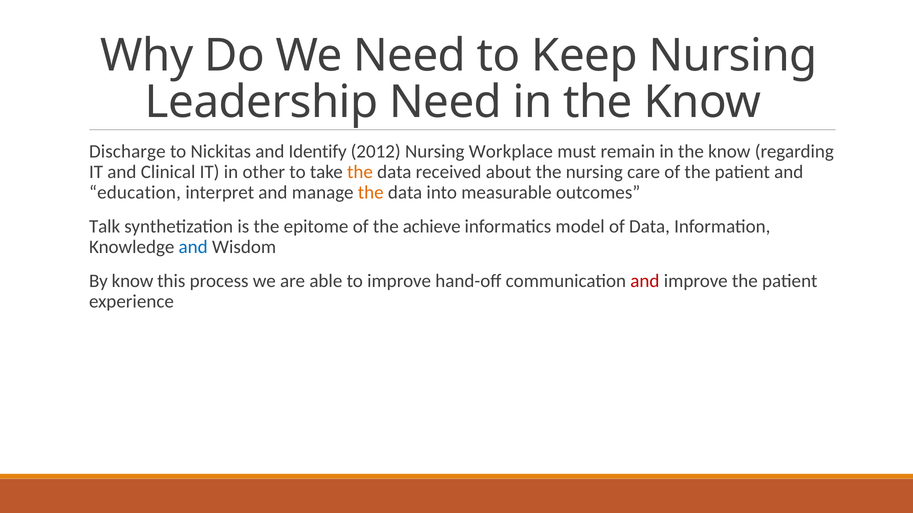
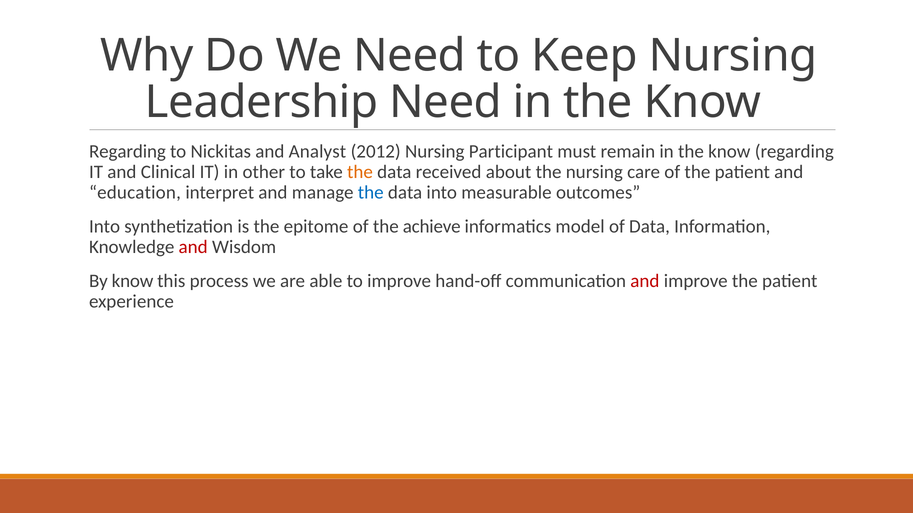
Discharge: Discharge -> Regarding (127, 152)
Identify: Identify -> Analyst (317, 152)
Workplace: Workplace -> Participant (511, 152)
the colour: orange -> blue (371, 193)
Talk: Talk -> Into (105, 227)
and colour: blue -> red (193, 247)
